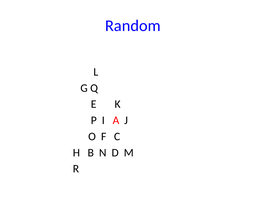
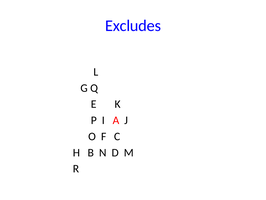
Random: Random -> Excludes (133, 26)
